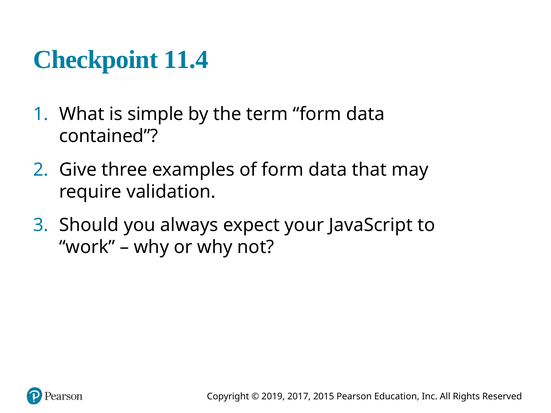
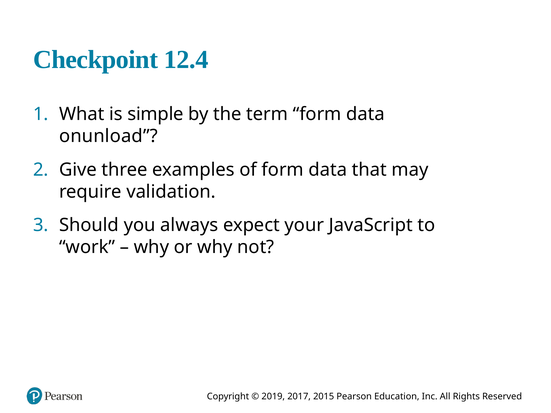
11.4: 11.4 -> 12.4 (186, 60)
contained: contained -> onunload (108, 136)
